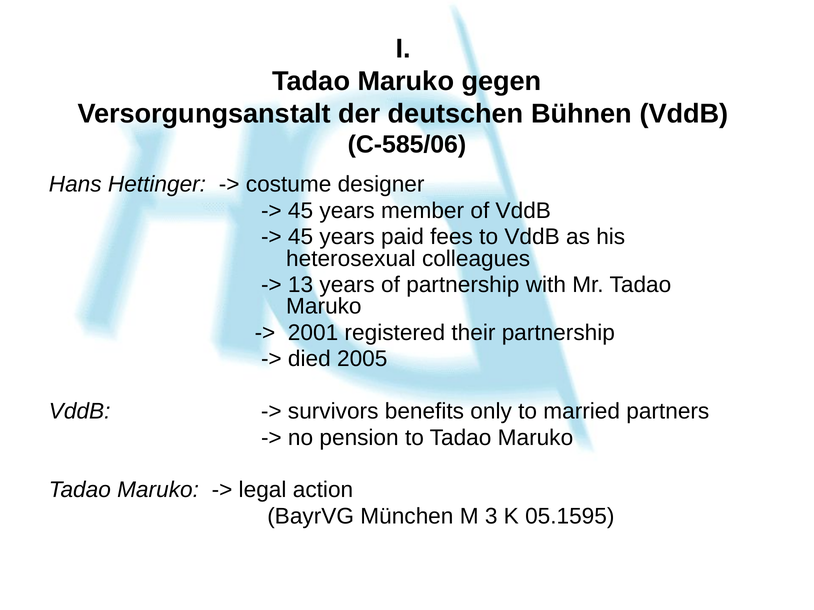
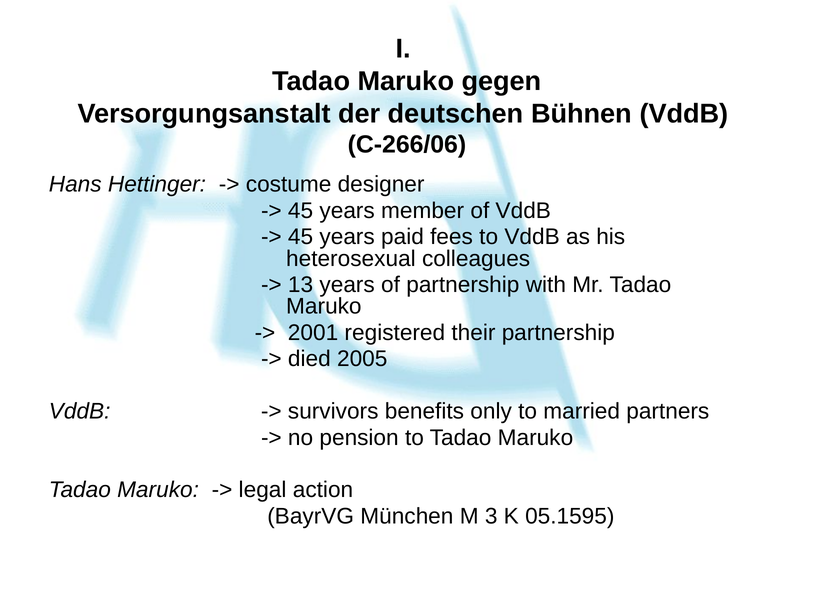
C-585/06: C-585/06 -> C-266/06 (407, 145)
